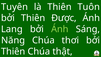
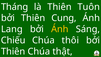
Tuyên: Tuyên -> Tháng (15, 7)
Được: Được -> Cung (64, 18)
Ánh colour: light green -> yellow (60, 29)
Năng: Năng -> Chiếu (13, 40)
thơi: thơi -> thôi (70, 40)
